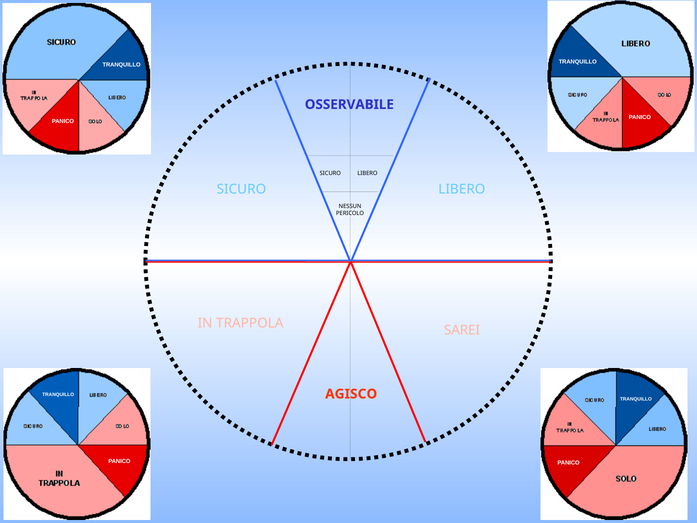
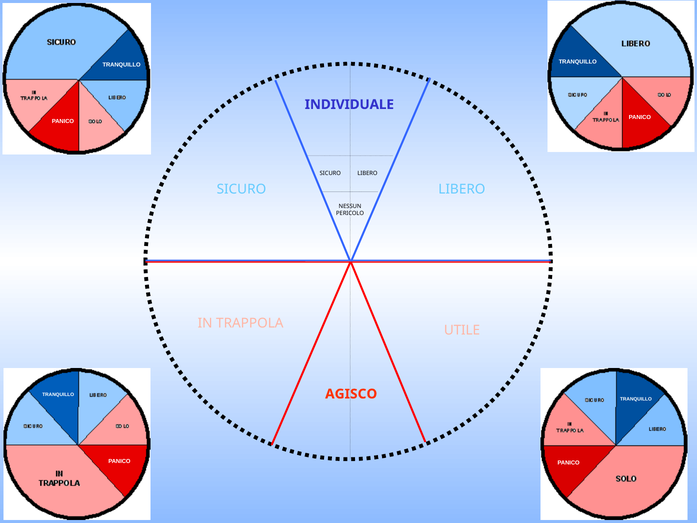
OSSERVABILE: OSSERVABILE -> INDIVIDUALE (349, 104)
SAREI: SAREI -> UTILE (462, 330)
